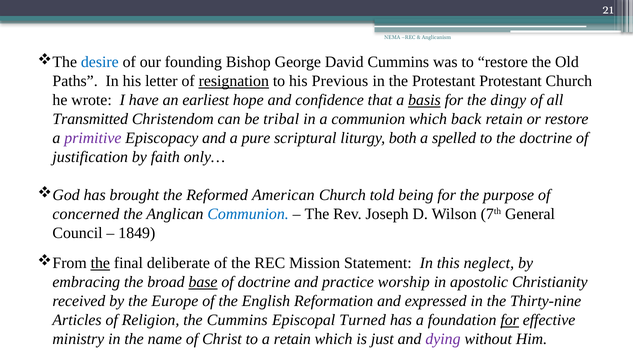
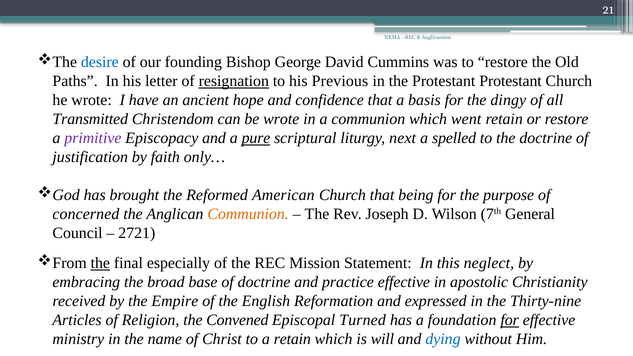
earliest: earliest -> ancient (206, 100)
basis underline: present -> none (424, 100)
be tribal: tribal -> wrote (281, 119)
back: back -> went (466, 119)
pure underline: none -> present (256, 138)
both: both -> next (403, 138)
Church told: told -> that (382, 195)
Communion colour: blue -> orange (248, 214)
1849: 1849 -> 2721 (137, 233)
deliberate: deliberate -> especially (178, 263)
base underline: present -> none (203, 282)
practice worship: worship -> effective (404, 282)
Europe: Europe -> Empire (175, 301)
the Cummins: Cummins -> Convened (237, 320)
just: just -> will (382, 339)
dying colour: purple -> blue (443, 339)
